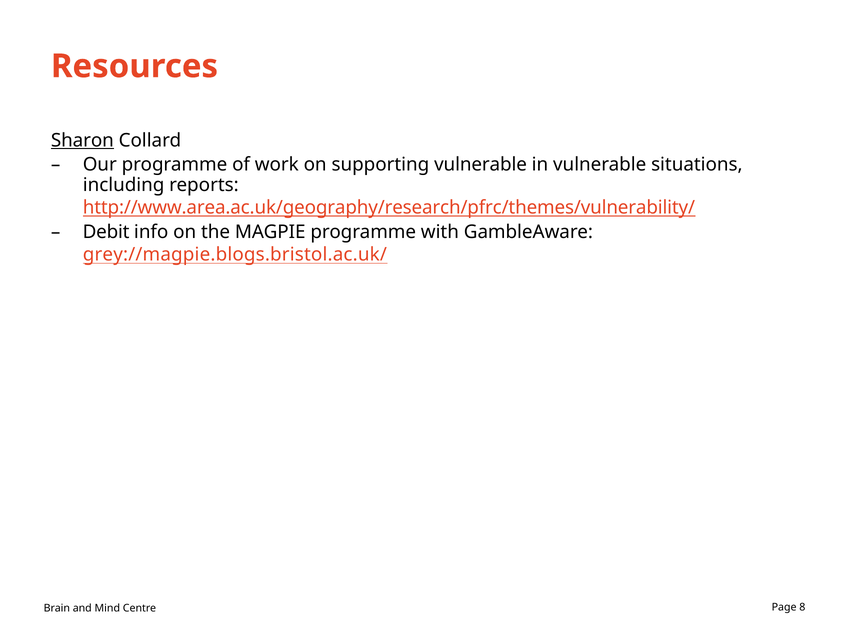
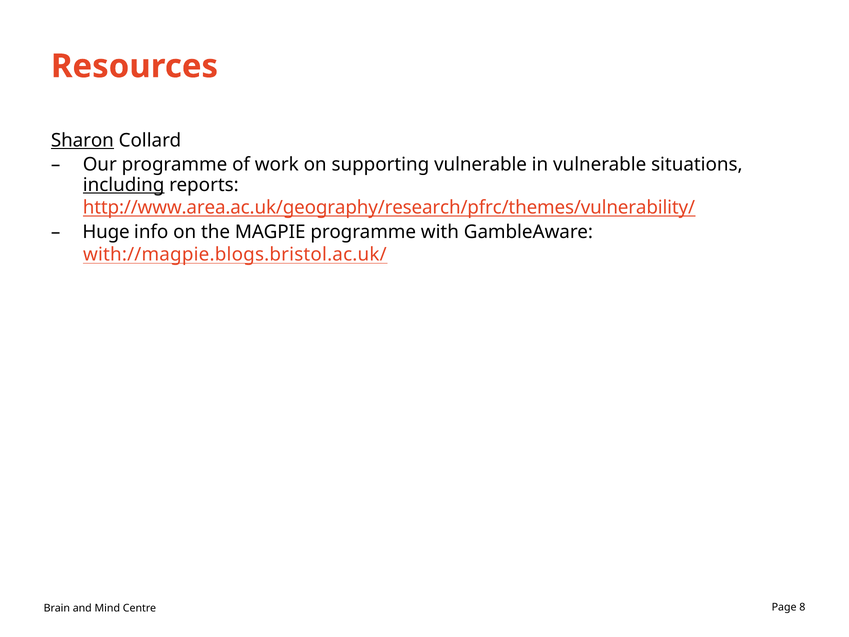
including underline: none -> present (124, 185)
Debit: Debit -> Huge (106, 232)
grey://magpie.blogs.bristol.ac.uk/: grey://magpie.blogs.bristol.ac.uk/ -> with://magpie.blogs.bristol.ac.uk/ (235, 255)
